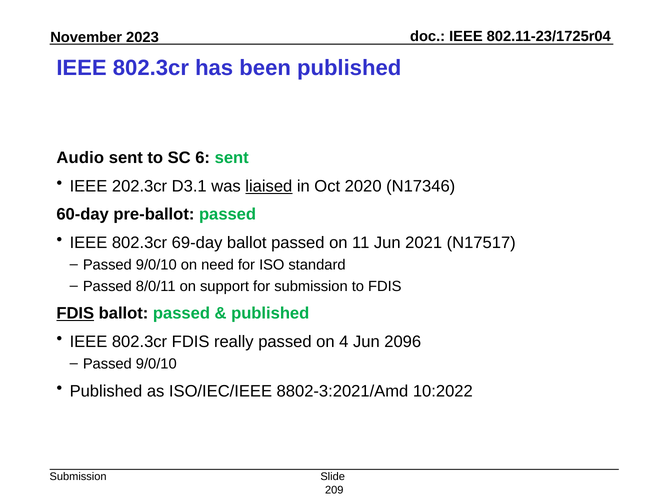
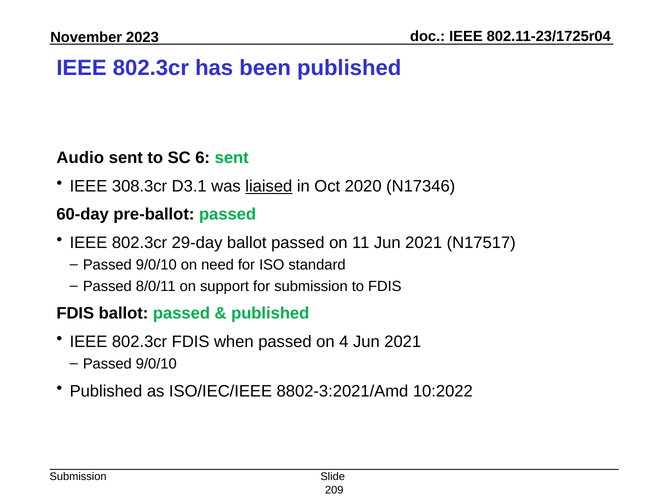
202.3cr: 202.3cr -> 308.3cr (140, 186)
69-day: 69-day -> 29-day (197, 243)
FDIS underline: present -> none (75, 314)
really: really -> when (234, 342)
4 Jun 2096: 2096 -> 2021 (403, 342)
